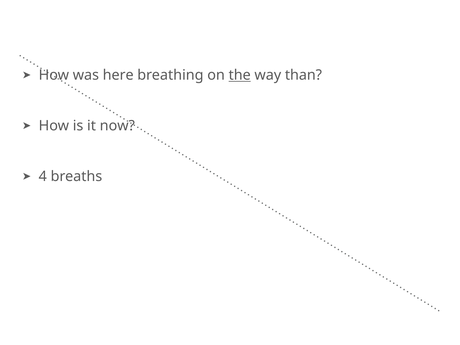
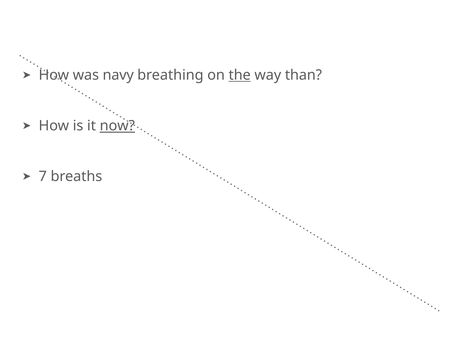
here: here -> navy (118, 75)
now underline: none -> present (117, 126)
4: 4 -> 7 (43, 177)
